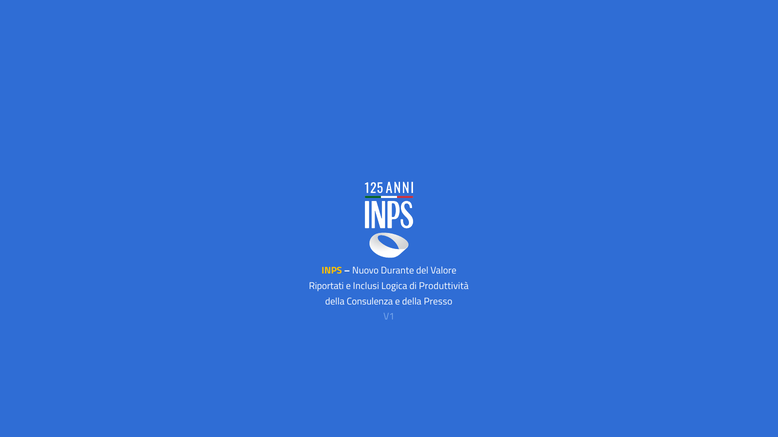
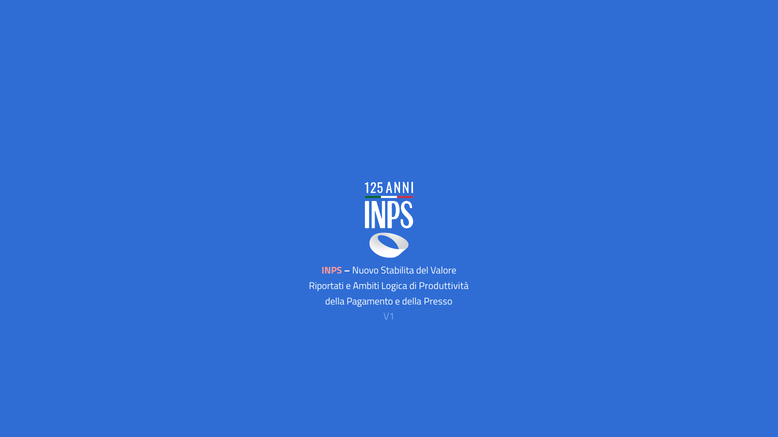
INPS colour: yellow -> pink (332, 271)
Durante: Durante -> Stabilita (397, 271)
Inclusi: Inclusi -> Ambiti (366, 286)
Consulenza: Consulenza -> Pagamento (370, 302)
